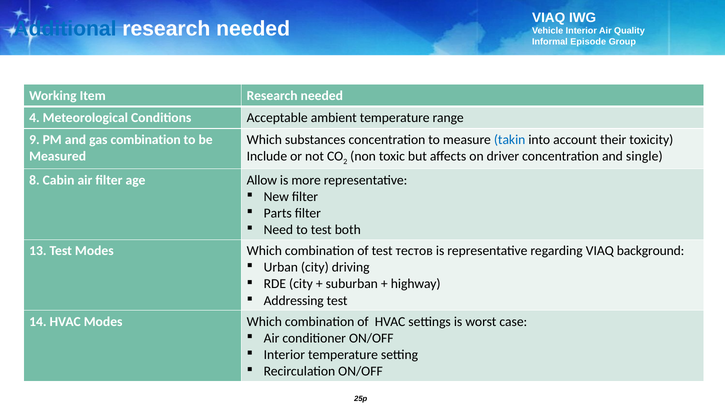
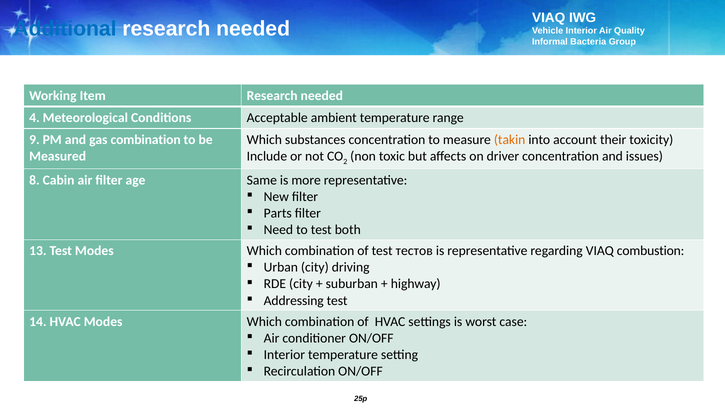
Episode: Episode -> Bacteria (588, 42)
takin colour: blue -> orange (510, 140)
single: single -> issues (644, 156)
Allow: Allow -> Same (262, 180)
background: background -> combustion (651, 251)
